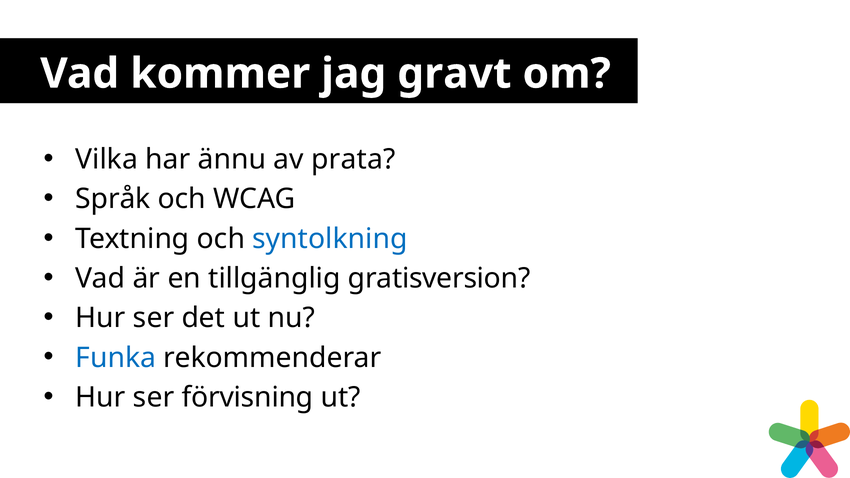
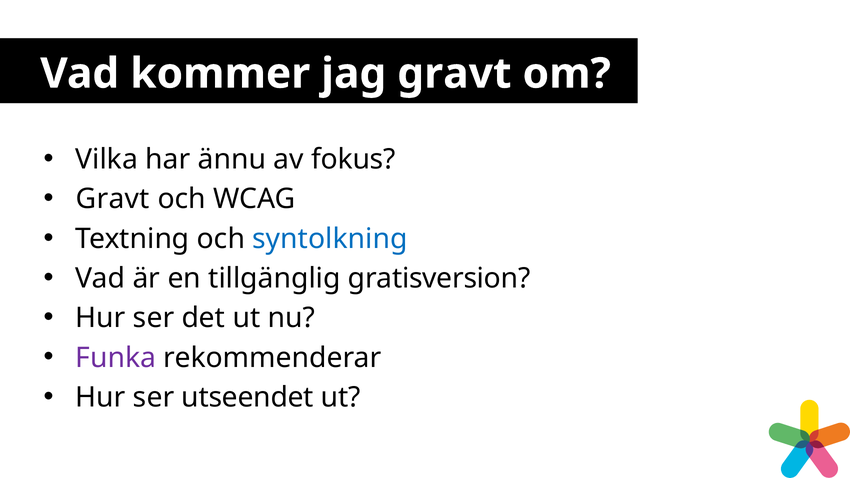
prata: prata -> fokus (353, 160)
Språk: Språk -> Gravt (113, 199)
Funka colour: blue -> purple (116, 358)
förvisning: förvisning -> utseendet (247, 397)
